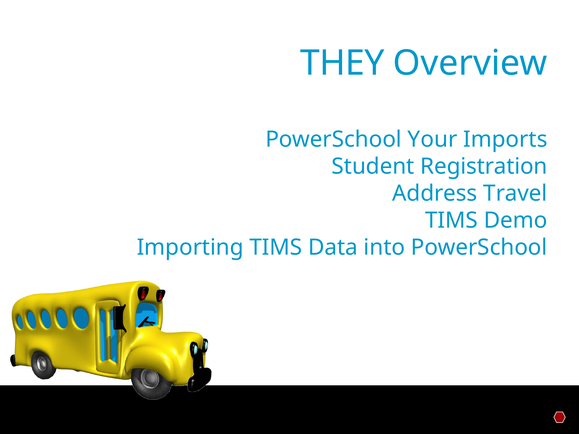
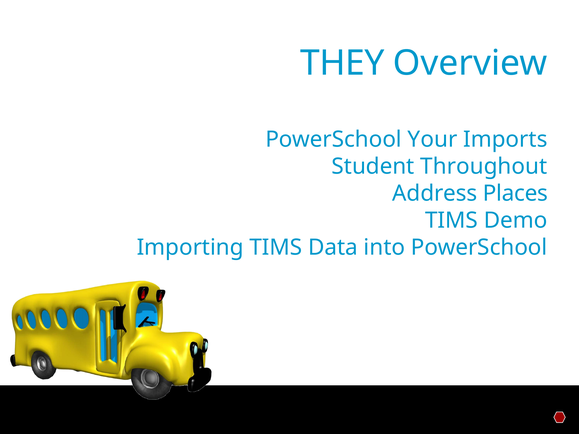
Registration: Registration -> Throughout (484, 167)
Travel: Travel -> Places (515, 194)
